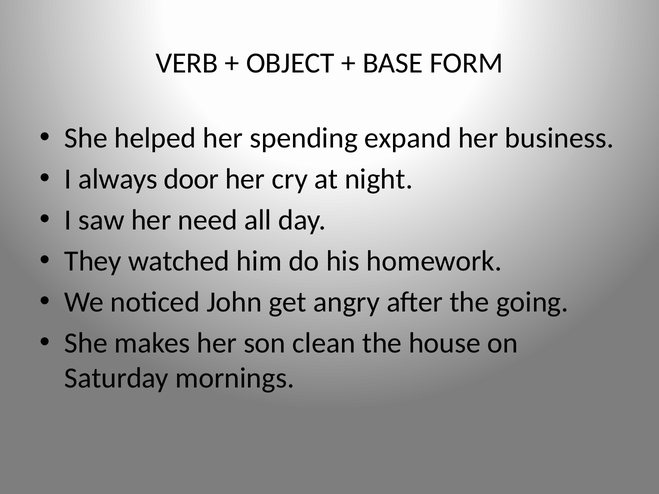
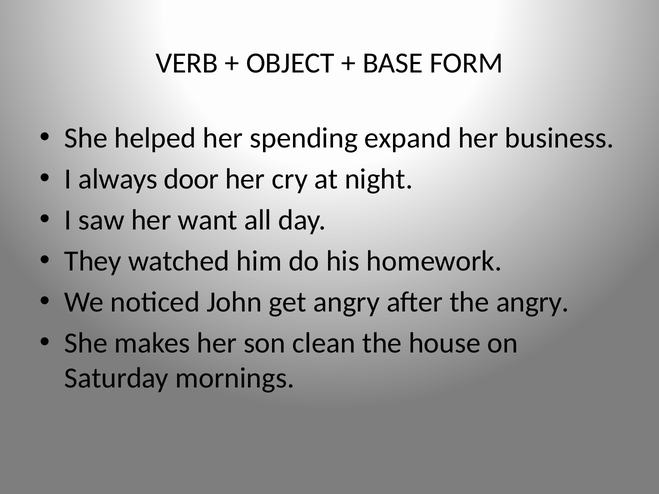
need: need -> want (208, 220)
the going: going -> angry (532, 302)
